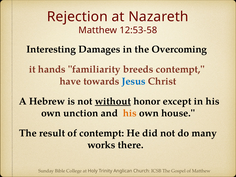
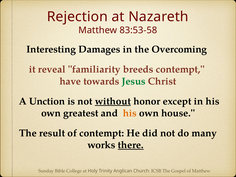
12:53-58: 12:53-58 -> 83:53-58 (138, 30)
hands: hands -> reveal (52, 69)
Jesus colour: blue -> green (134, 81)
Hebrew: Hebrew -> Unction (47, 101)
unction: unction -> greatest (81, 113)
there underline: none -> present (131, 145)
